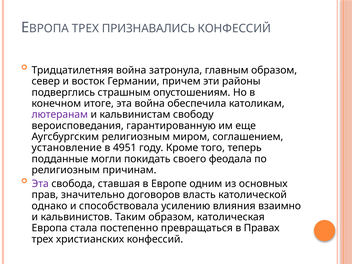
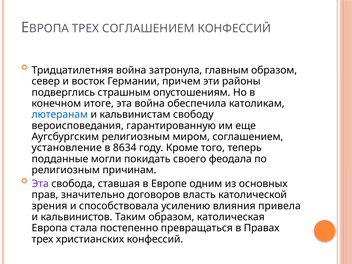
ТРЕХ ПРИЗНАВАЛИСЬ: ПРИЗНАВАЛИСЬ -> СОГЛАШЕНИЕМ (148, 28)
лютеранам colour: purple -> blue (60, 115)
4951: 4951 -> 8634 (125, 148)
однако: однако -> зрения (49, 206)
взаимно: взаимно -> привела (279, 206)
